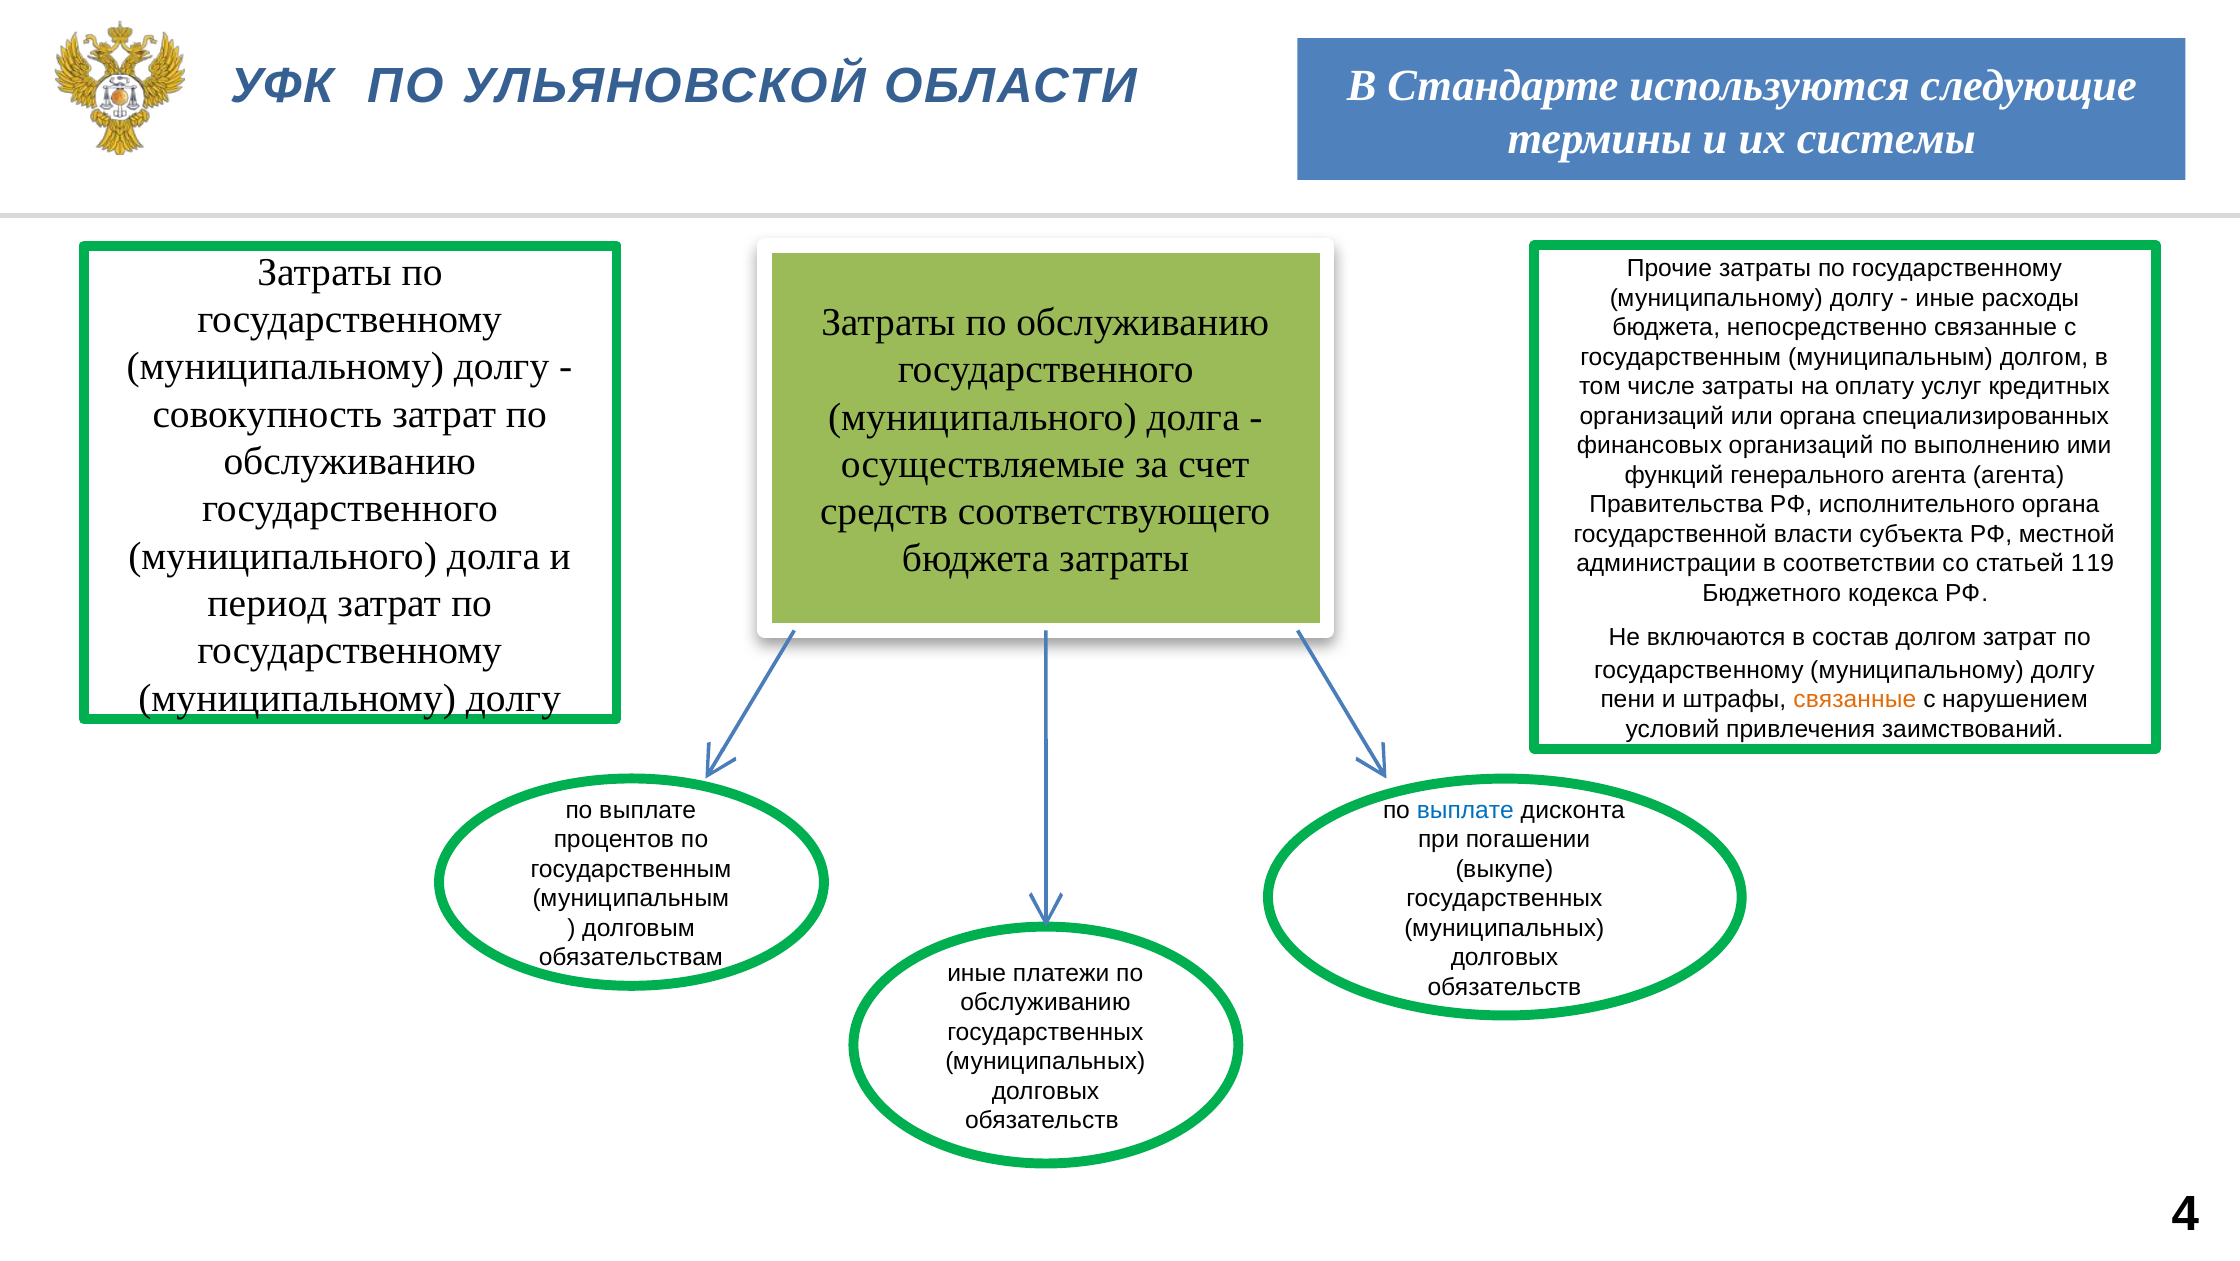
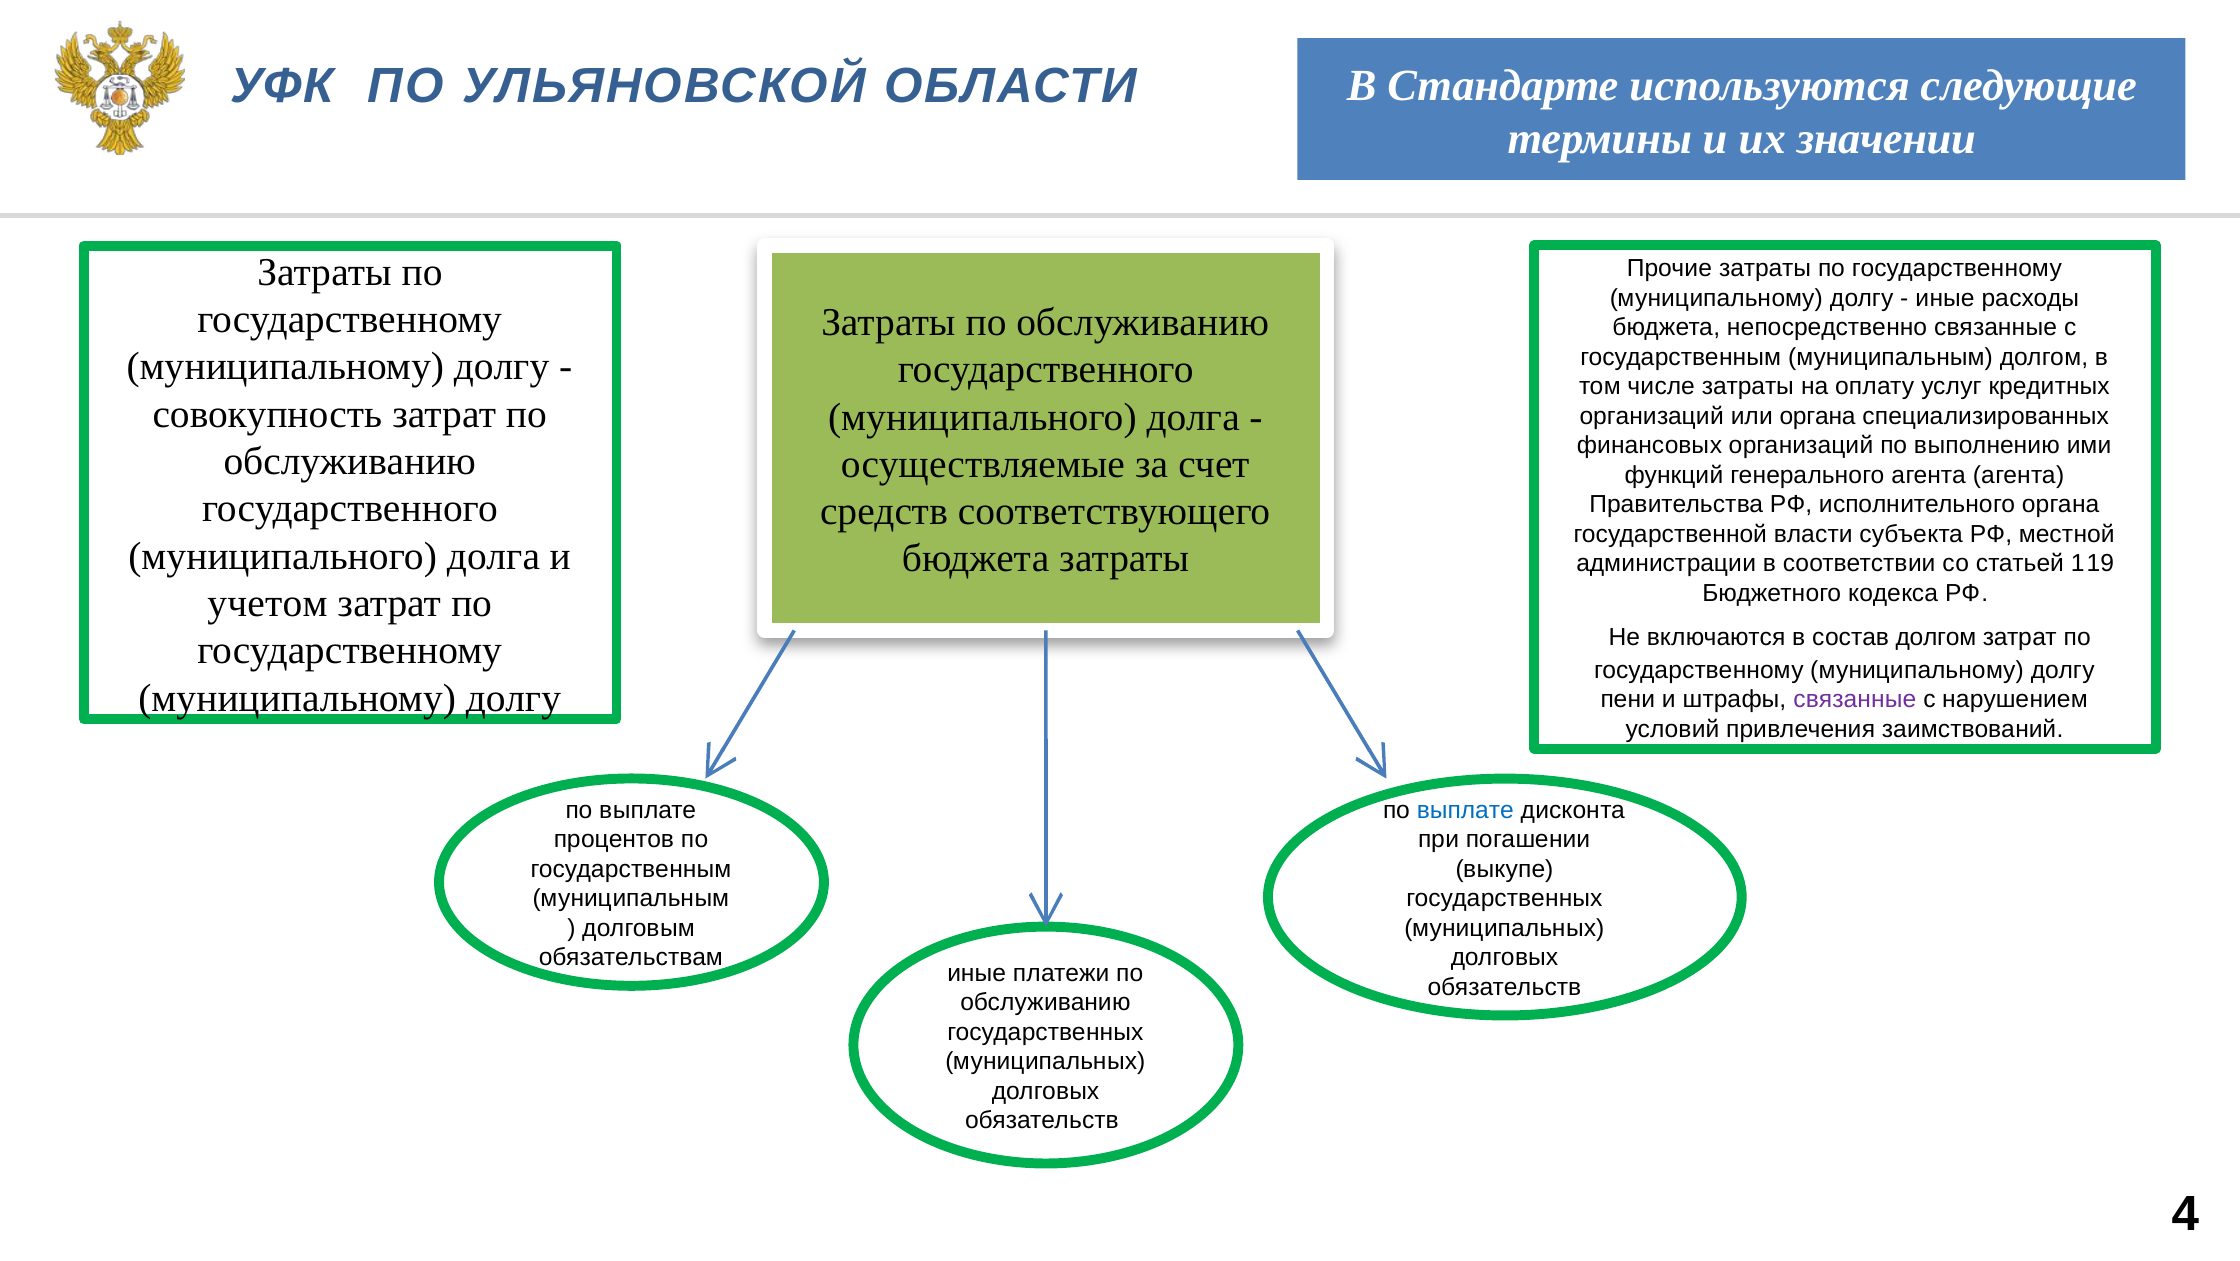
системы: системы -> значении (1886, 139)
период: период -> учетом (267, 603)
связанные colour: orange -> purple (1855, 699)
